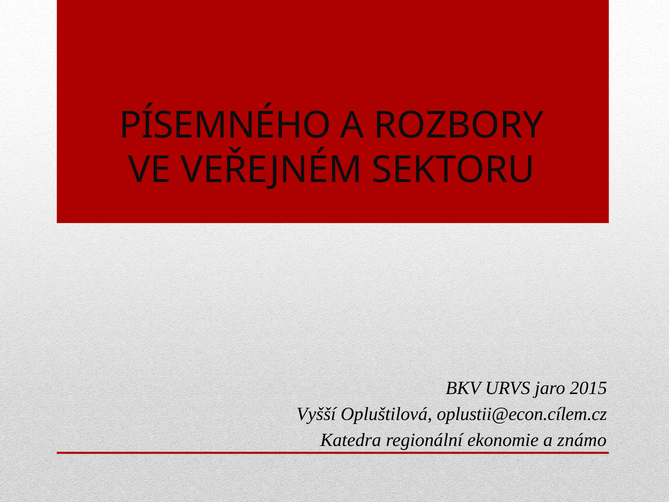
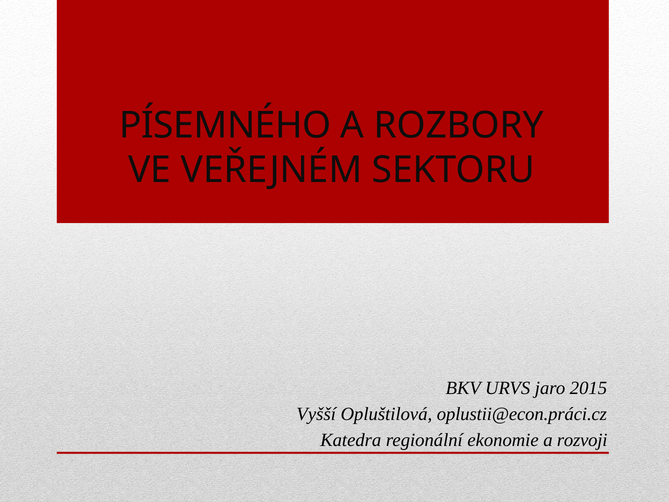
oplustii@econ.cílem.cz: oplustii@econ.cílem.cz -> oplustii@econ.práci.cz (522, 414)
známo: známo -> rozvoji (582, 440)
